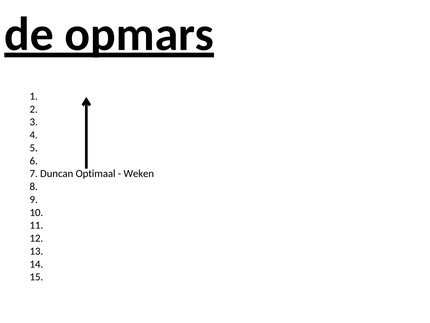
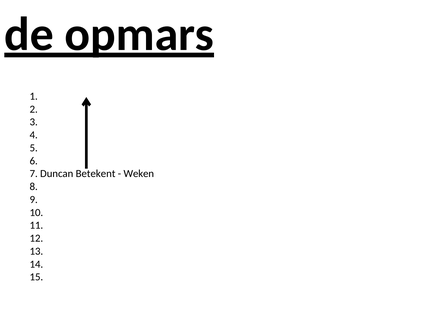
Optimaal: Optimaal -> Betekent (96, 173)
